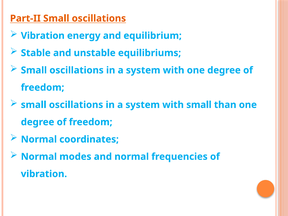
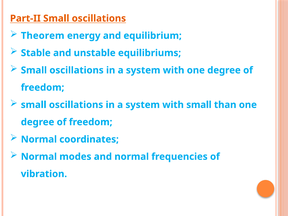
Vibration: Vibration -> Theorem (43, 36)
